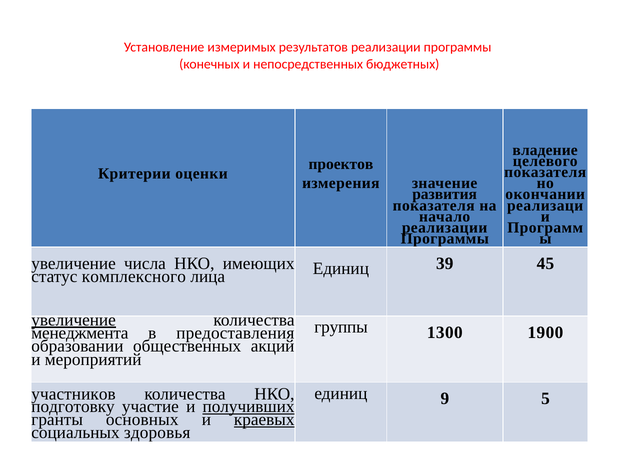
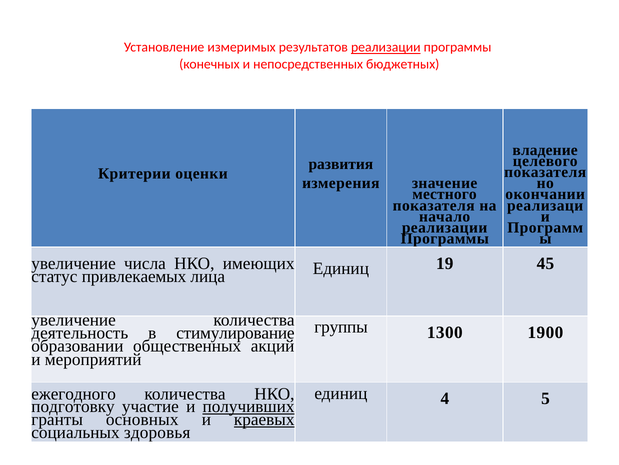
реализации underline: none -> present (386, 47)
проектов: проектов -> развития (341, 164)
развития: развития -> местного (445, 194)
комплексного: комплексного -> привлекаемых (134, 276)
39: 39 -> 19 (445, 263)
увеличение underline: present -> none (74, 319)
менеджмента: менеджмента -> деятельность (80, 333)
предоставления: предоставления -> стимулирование (235, 333)
9: 9 -> 4 (445, 398)
участников: участников -> ежегодного (74, 393)
